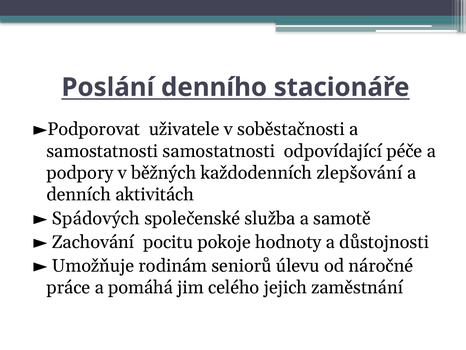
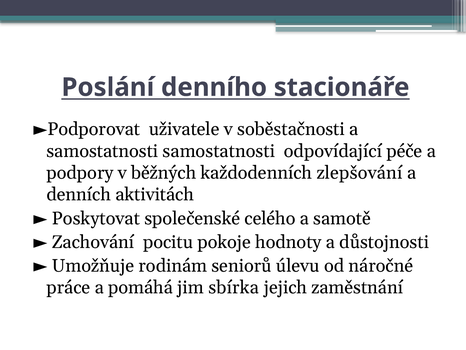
Spádových: Spádových -> Poskytovat (96, 218)
služba: služba -> celého (270, 218)
celého: celého -> sbírka (234, 287)
